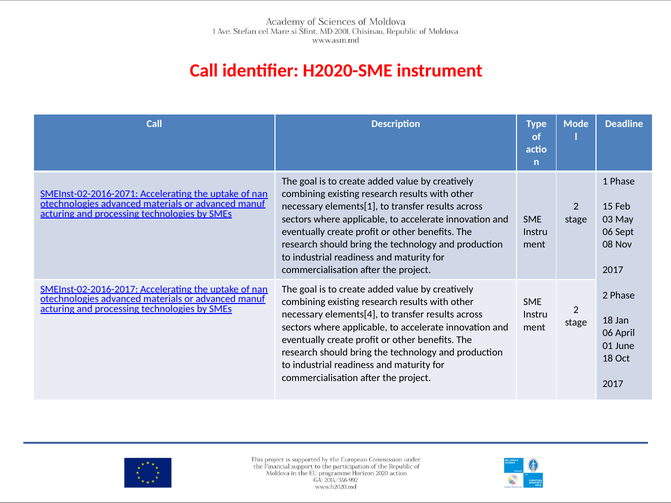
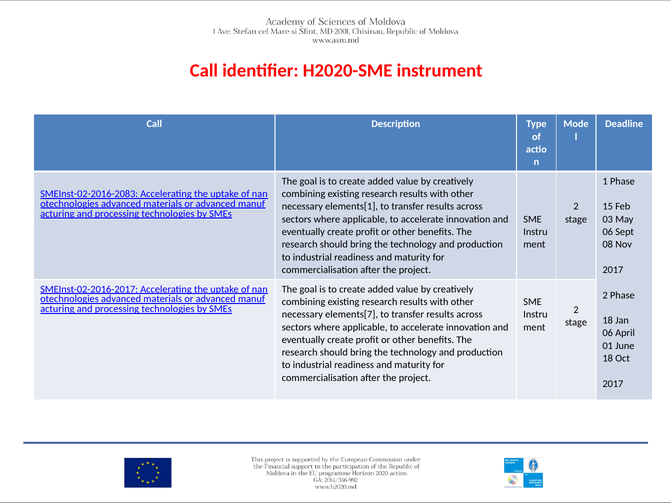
SMEInst-02-2016-2071: SMEInst-02-2016-2071 -> SMEInst-02-2016-2083 (89, 194)
elements[4: elements[4 -> elements[7 (352, 315)
